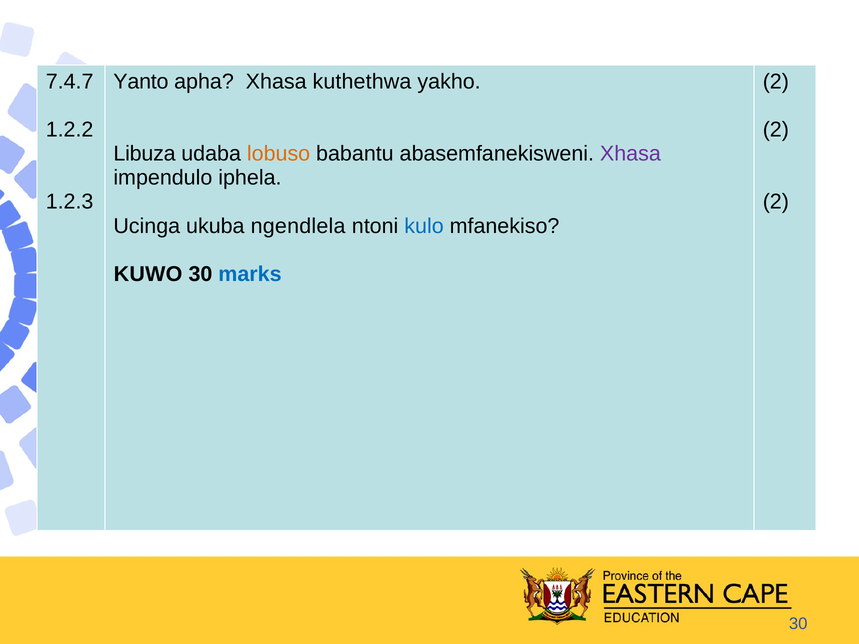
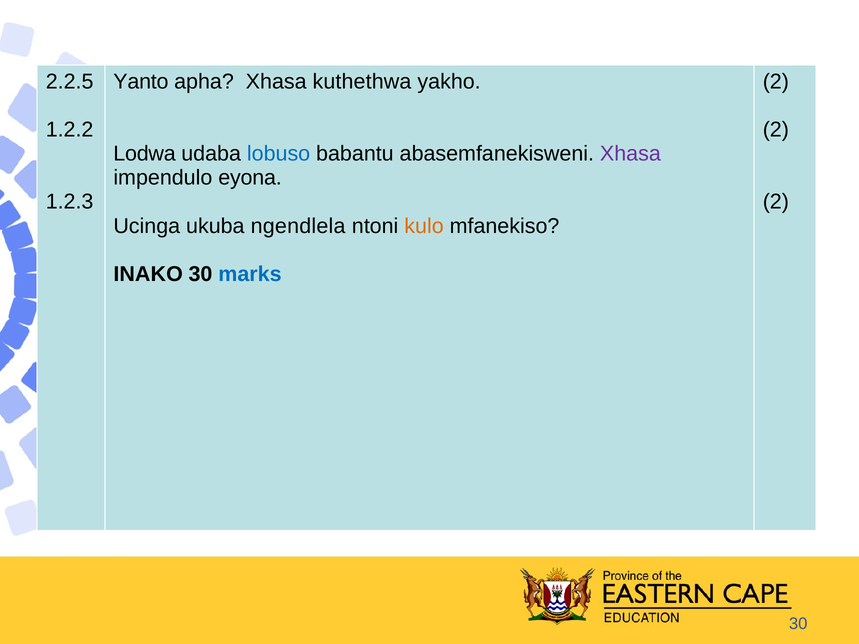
7.4.7: 7.4.7 -> 2.2.5 (70, 82)
Libuza: Libuza -> Lodwa (145, 154)
lobuso colour: orange -> blue (279, 154)
iphela: iphela -> eyona (250, 178)
kulo colour: blue -> orange (424, 226)
KUWO: KUWO -> INAKO (148, 274)
